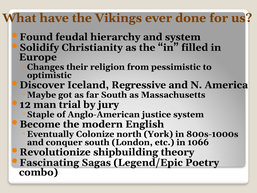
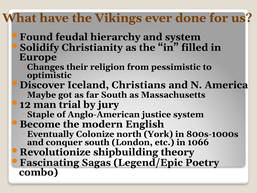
Regressive: Regressive -> Christians (139, 85)
